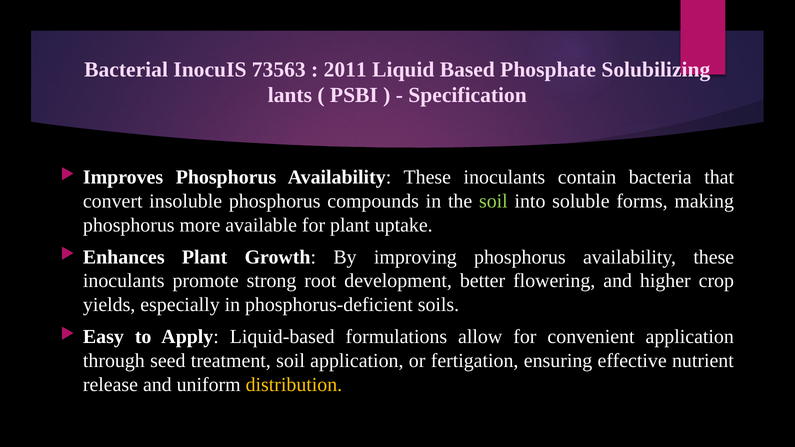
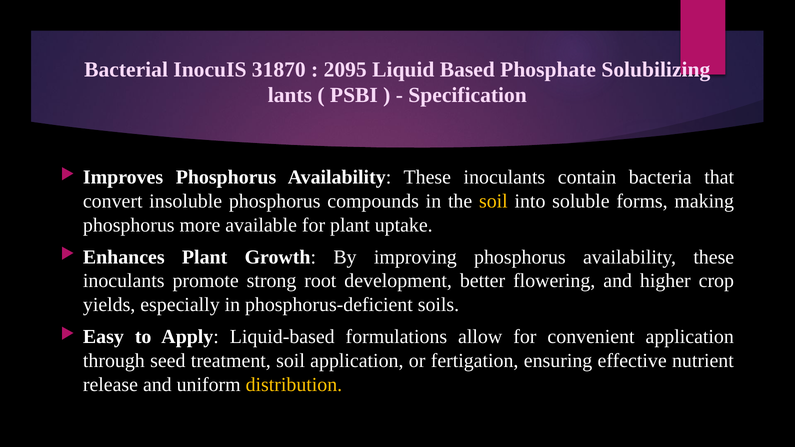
73563: 73563 -> 31870 (279, 69)
2011: 2011 -> 2095 (345, 69)
soil colour: light green -> yellow (493, 201)
